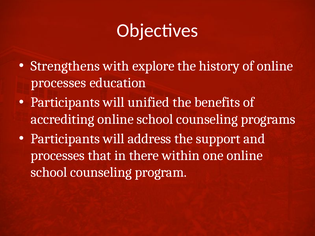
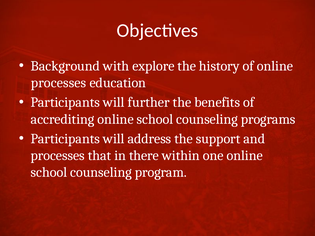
Strengthens: Strengthens -> Background (65, 66)
unified: unified -> further (149, 102)
